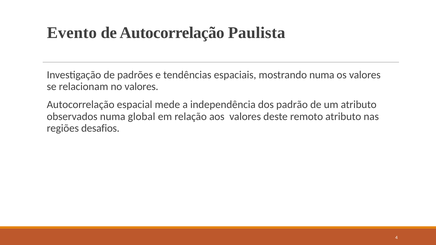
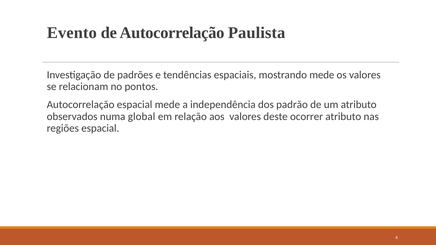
mostrando numa: numa -> mede (322, 75)
no valores: valores -> pontos (141, 87)
remoto: remoto -> ocorrer (307, 117)
regiões desafios: desafios -> espacial (100, 128)
